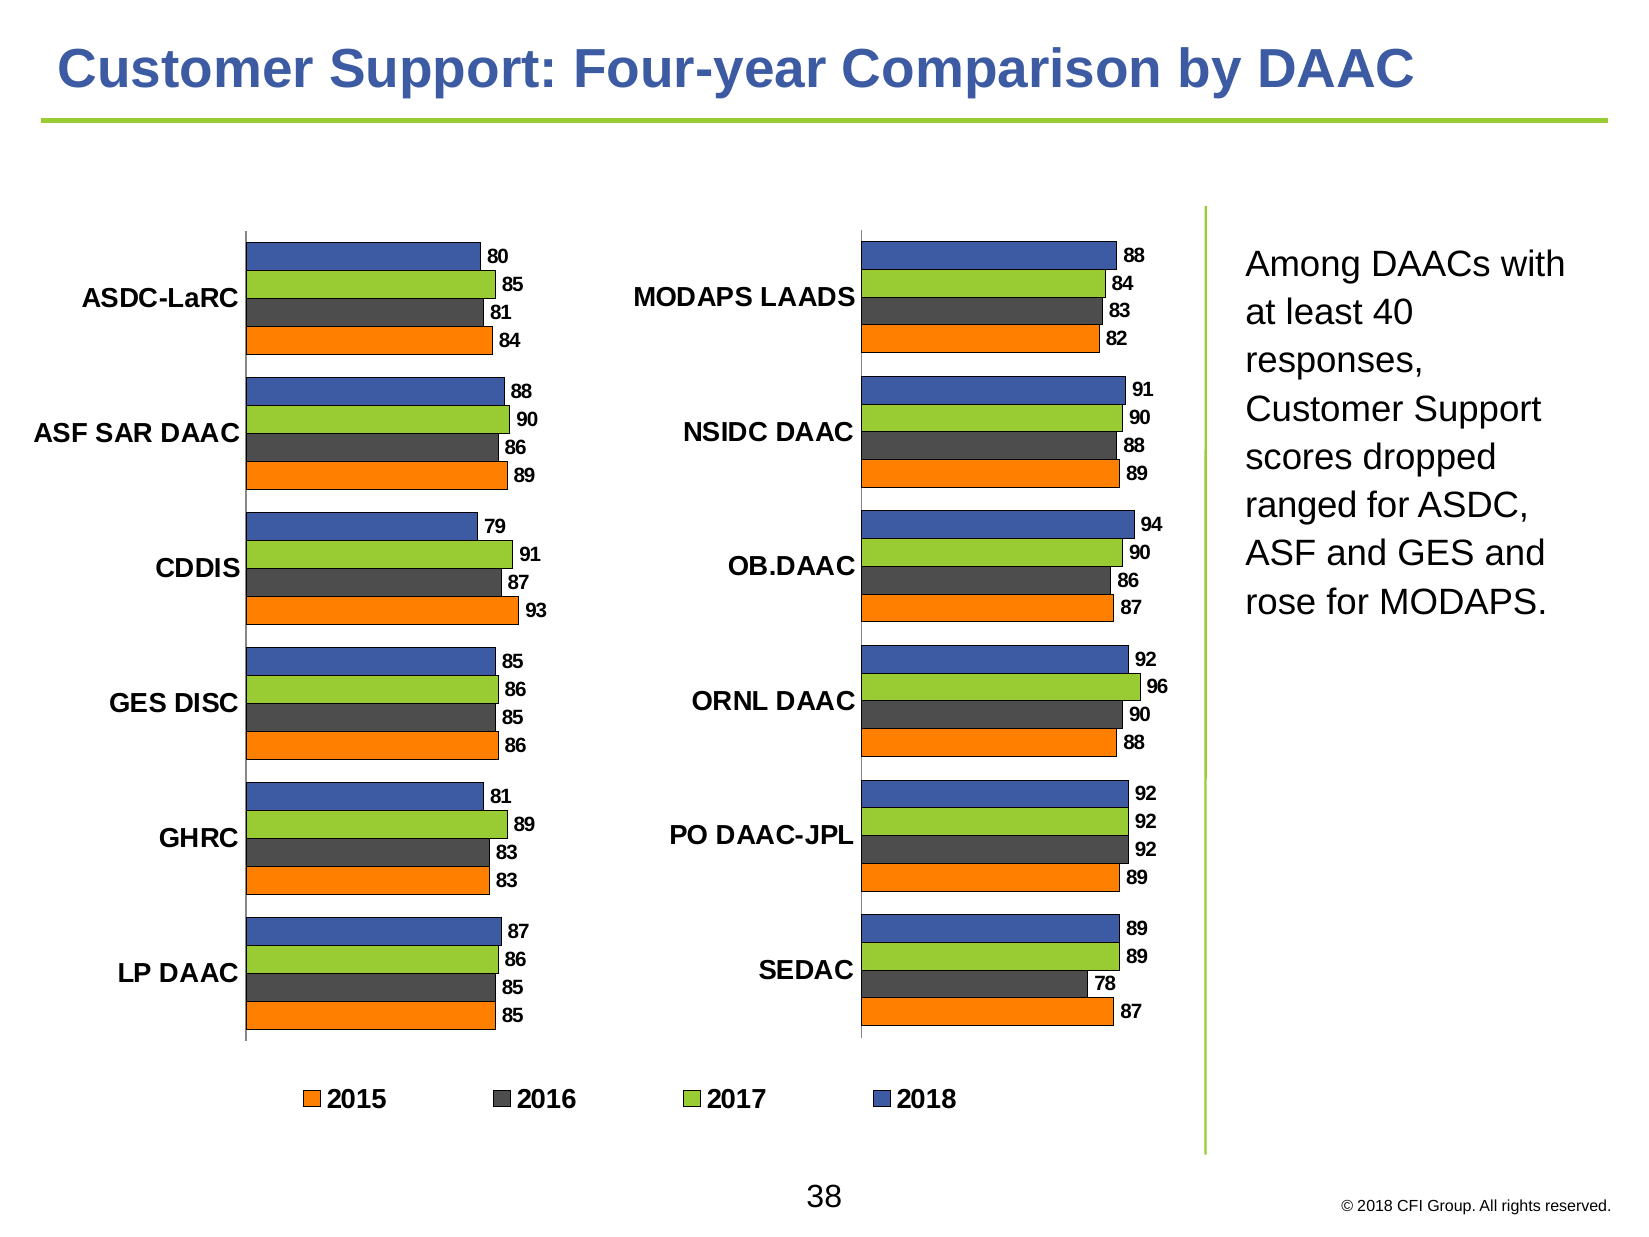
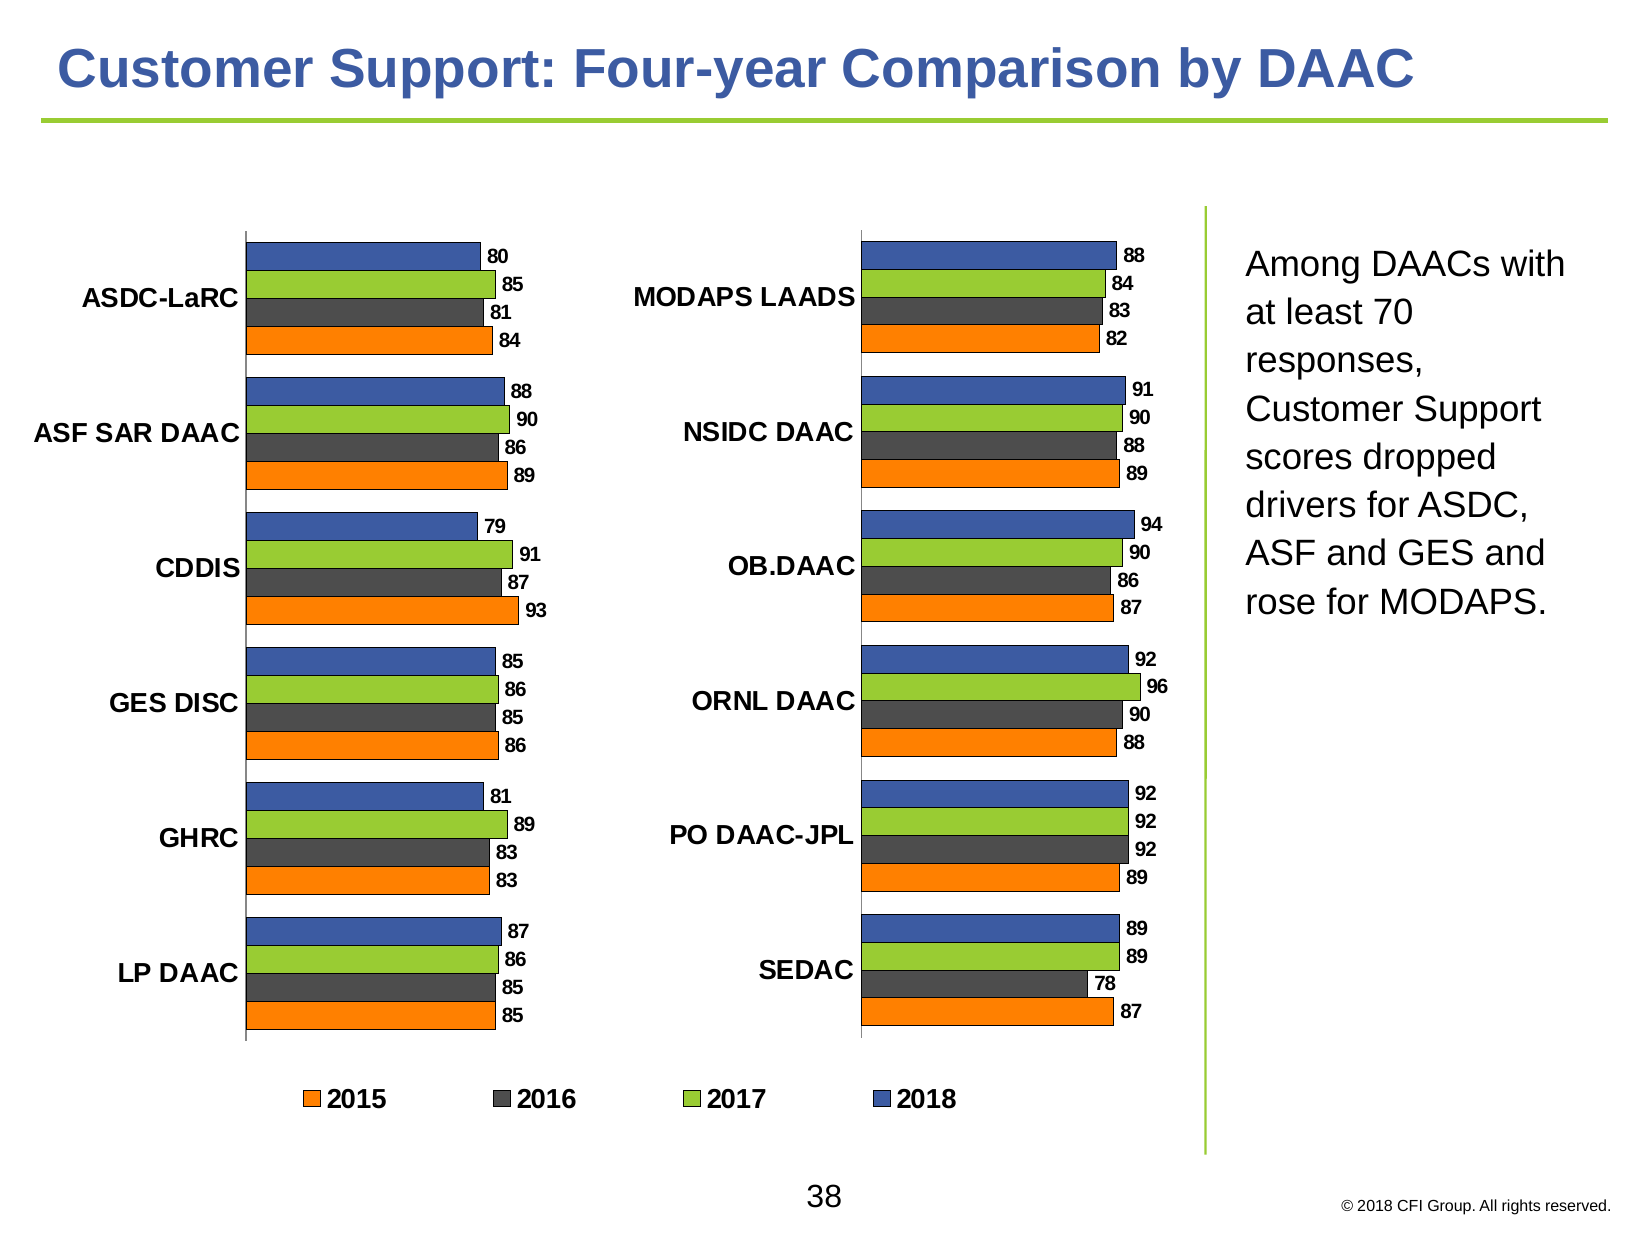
40: 40 -> 70 (1393, 312)
ranged: ranged -> drivers (1301, 505)
